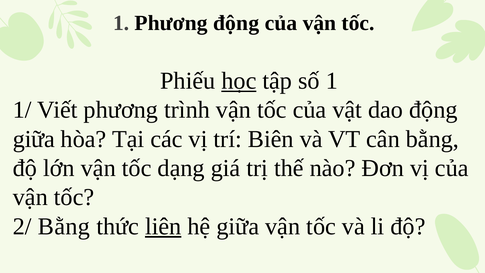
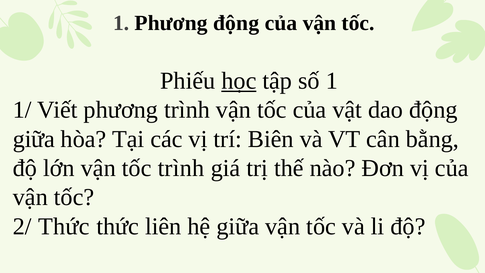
tốc dạng: dạng -> trình (181, 168)
2/ Bằng: Bằng -> Thức (64, 226)
liên underline: present -> none (163, 226)
